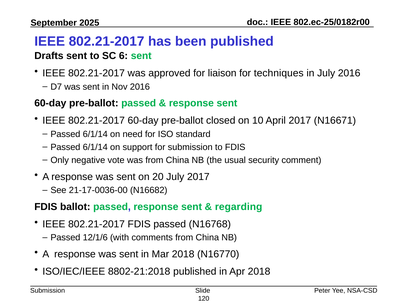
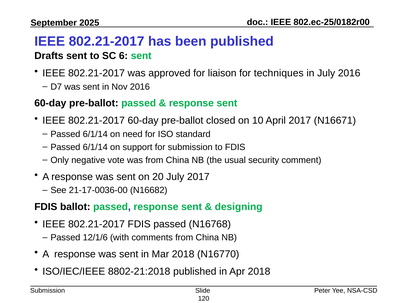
regarding: regarding -> designing (239, 207)
